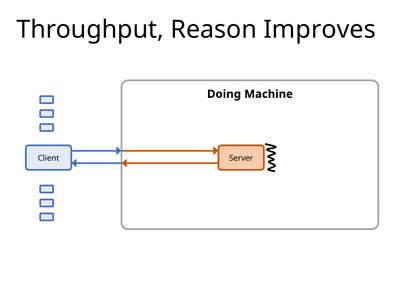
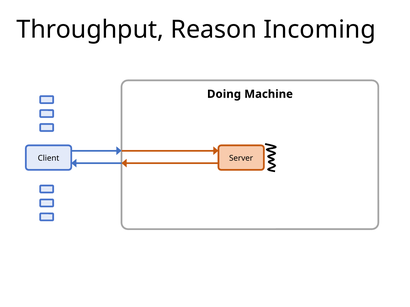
Improves: Improves -> Incoming (320, 30)
